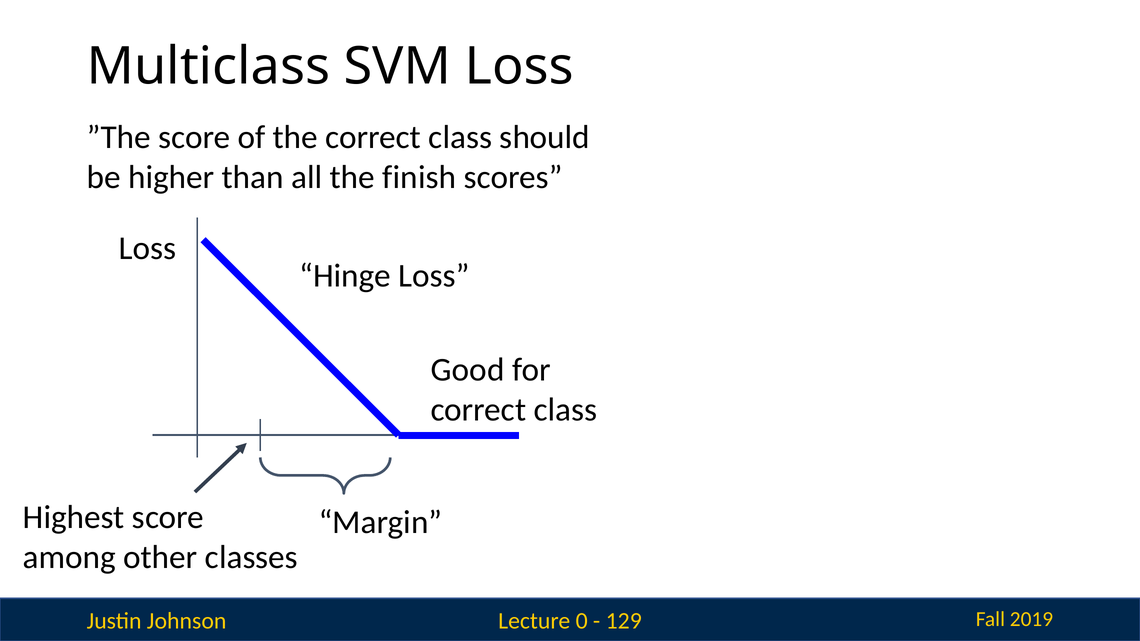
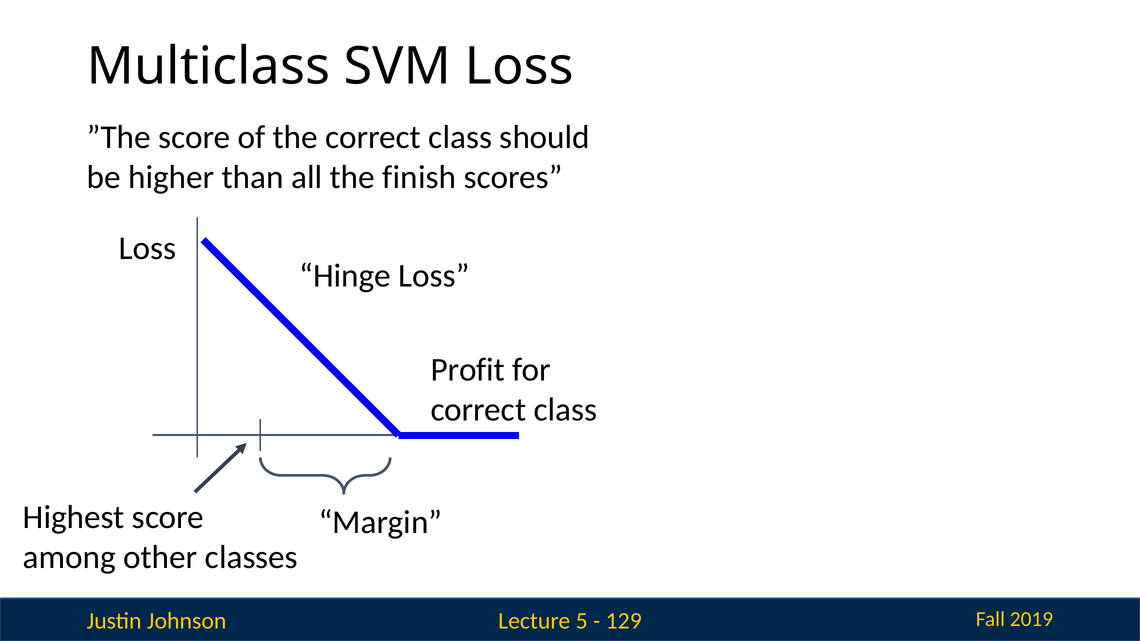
Good: Good -> Profit (468, 370)
0: 0 -> 5 (582, 621)
